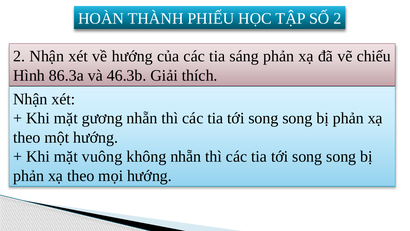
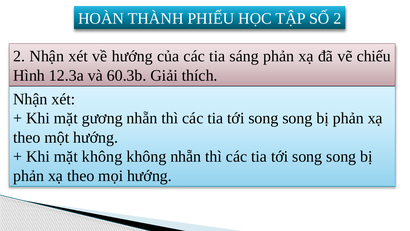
86.3a: 86.3a -> 12.3a (66, 75)
46.3b: 46.3b -> 60.3b (127, 75)
mặt vuông: vuông -> không (102, 156)
